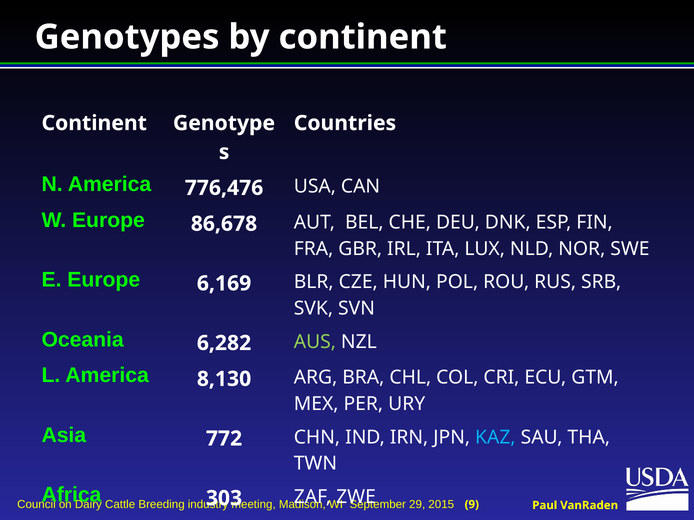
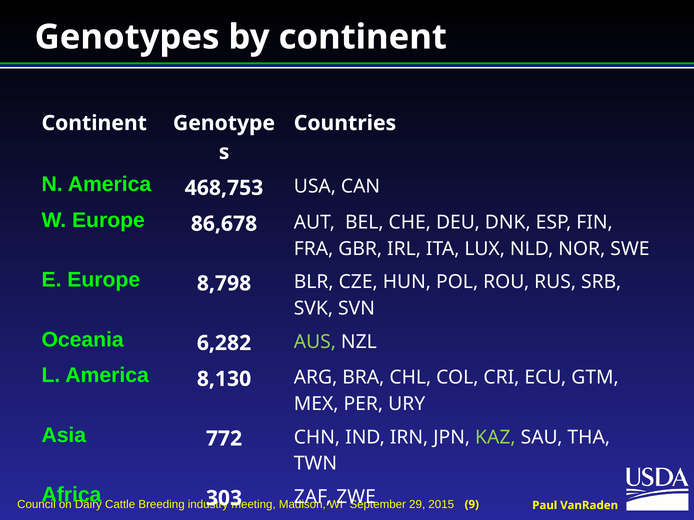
776,476: 776,476 -> 468,753 (224, 188)
6,169: 6,169 -> 8,798 (224, 284)
KAZ colour: light blue -> light green (495, 438)
